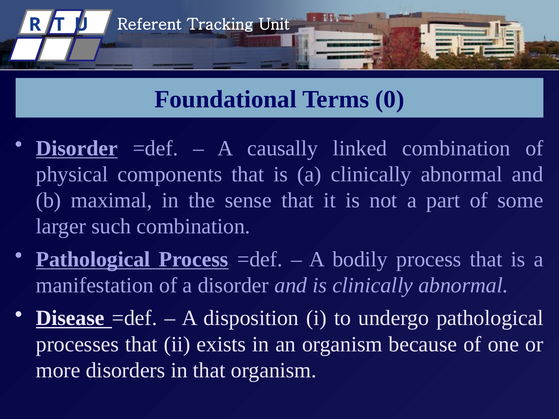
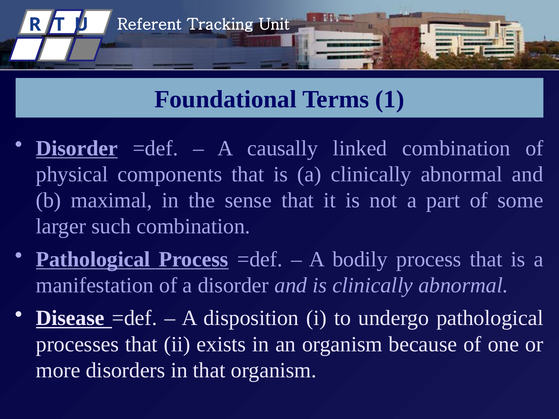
0: 0 -> 1 (390, 100)
